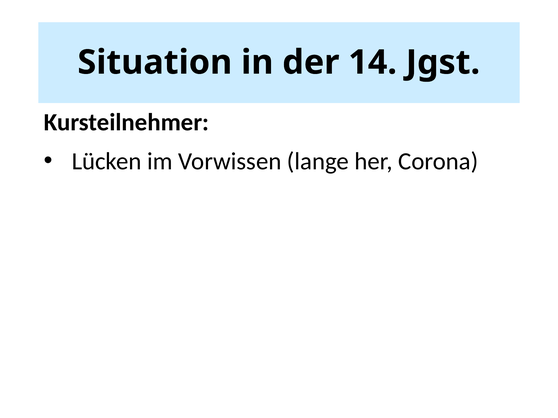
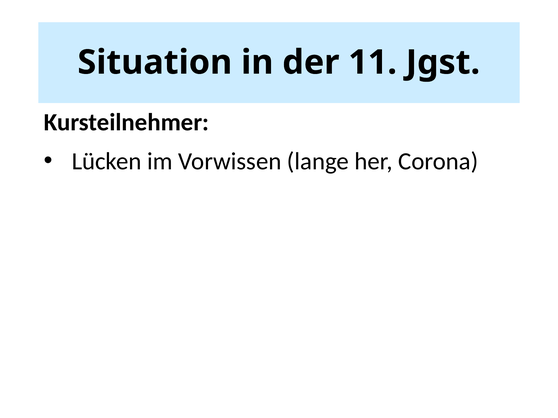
14: 14 -> 11 (373, 62)
